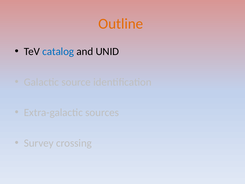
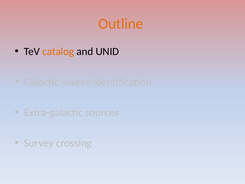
catalog colour: blue -> orange (58, 51)
